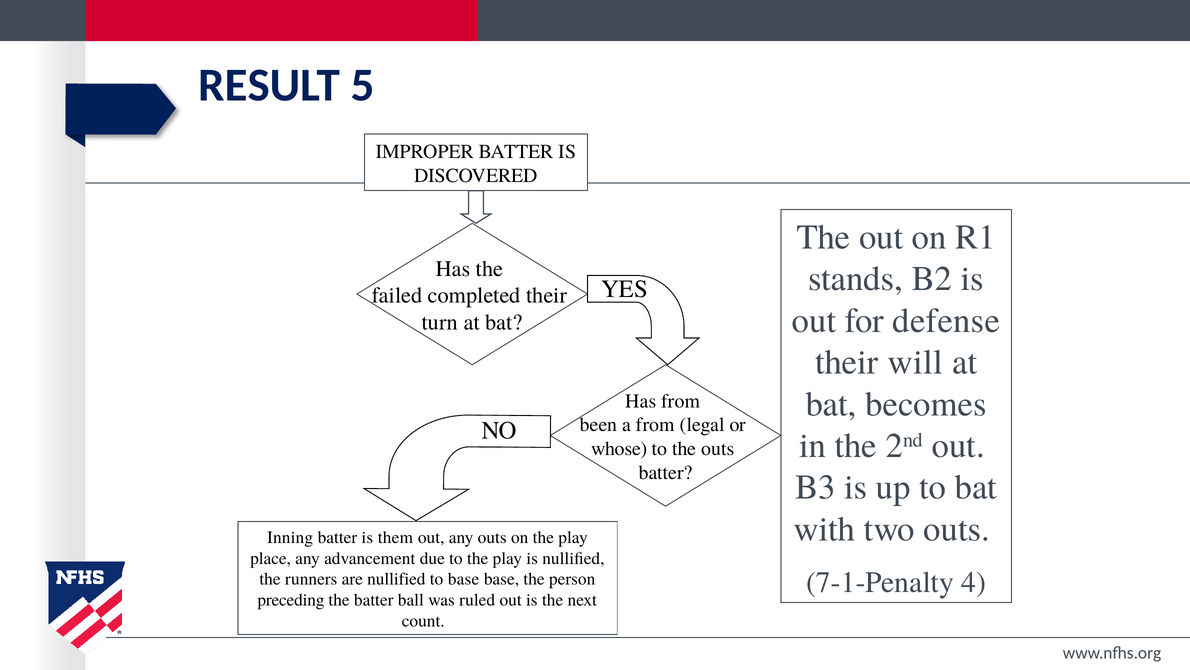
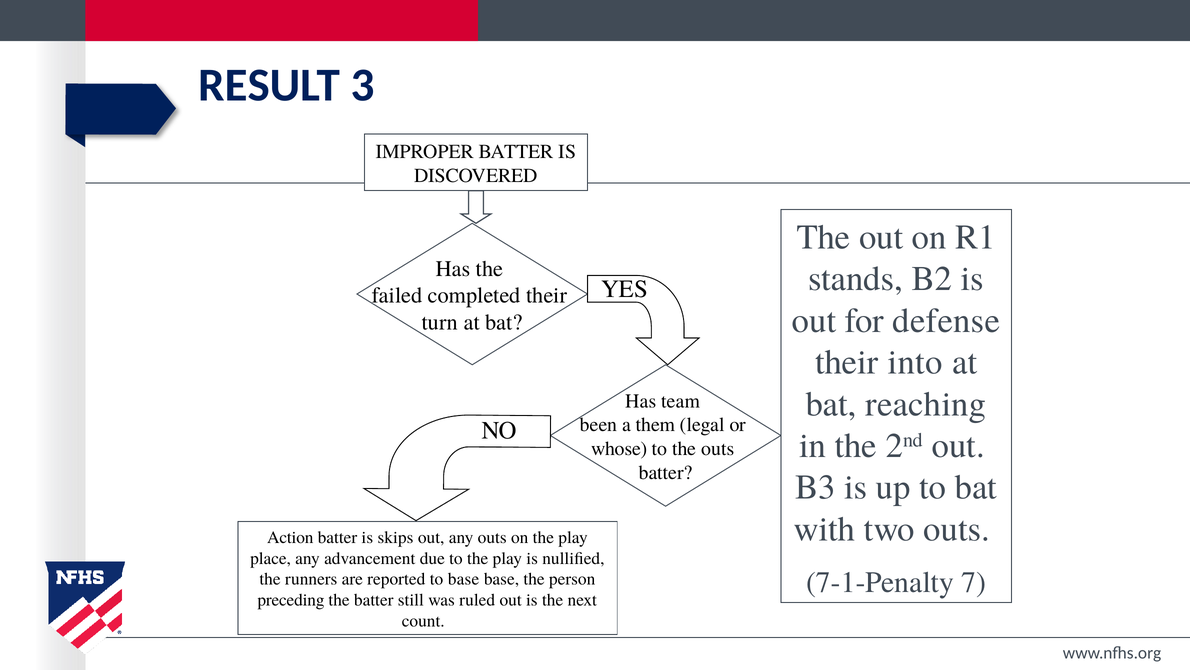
5: 5 -> 3 (363, 85)
will: will -> into (915, 362)
becomes: becomes -> reaching (926, 404)
Has from: from -> team (681, 401)
a from: from -> them (655, 425)
Inning: Inning -> Action (290, 537)
them: them -> skips (396, 537)
4: 4 -> 7 (974, 582)
are nullified: nullified -> reported (396, 579)
ball: ball -> still (411, 599)
